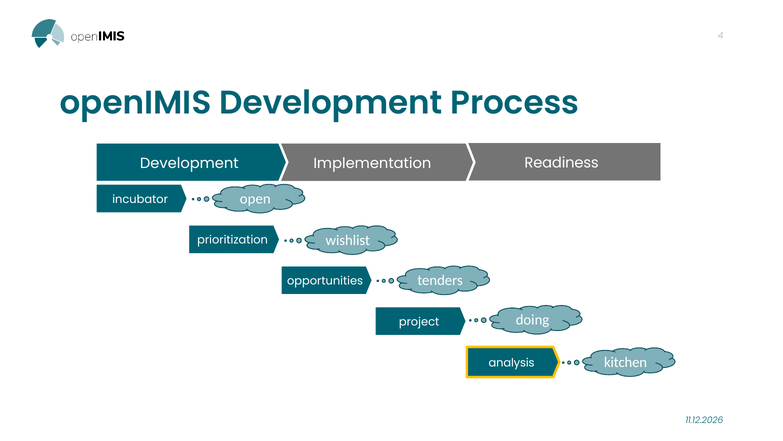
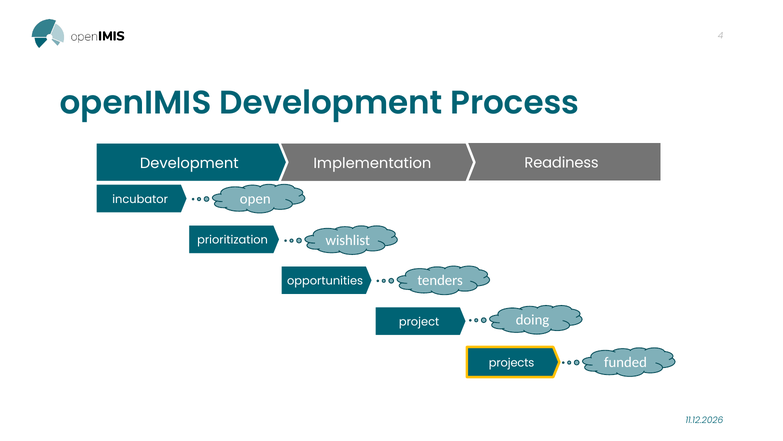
kitchen: kitchen -> funded (625, 362)
analysis: analysis -> projects (512, 362)
